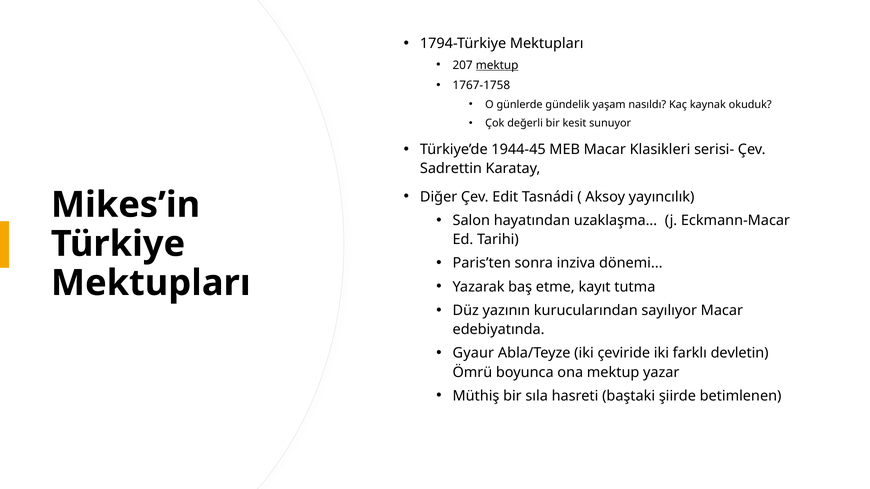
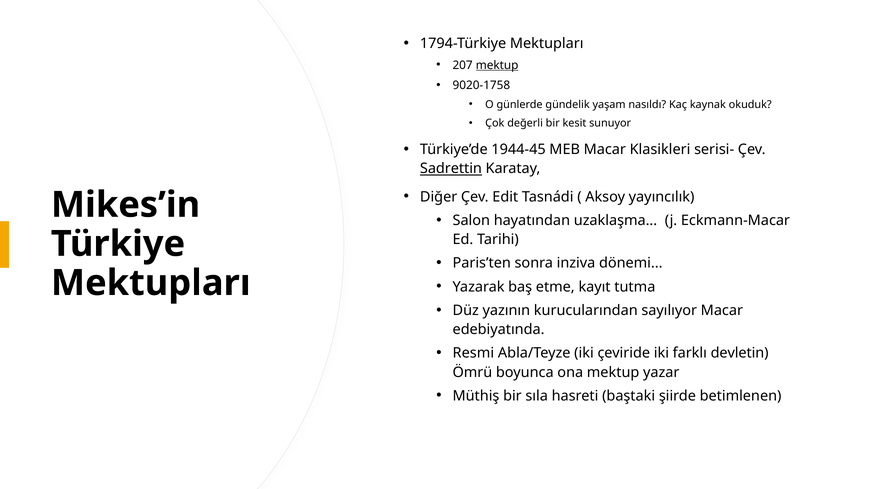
1767-1758: 1767-1758 -> 9020-1758 (481, 85)
Sadrettin underline: none -> present (451, 169)
Gyaur: Gyaur -> Resmi (473, 353)
